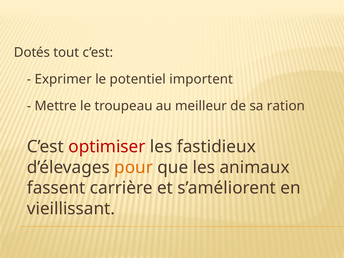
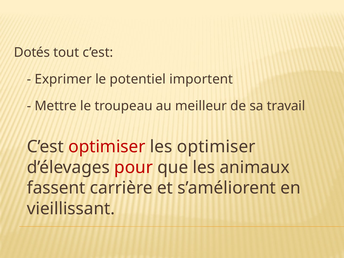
ration: ration -> travail (286, 106)
les fastidieux: fastidieux -> optimiser (216, 147)
pour colour: orange -> red (134, 167)
